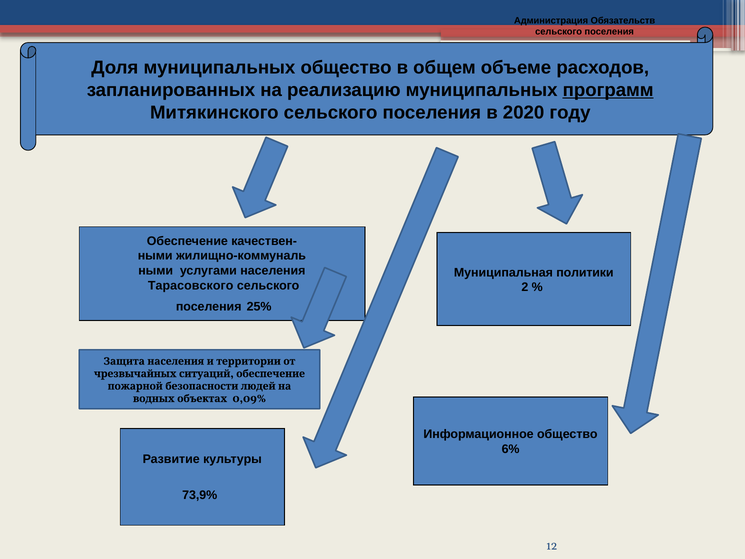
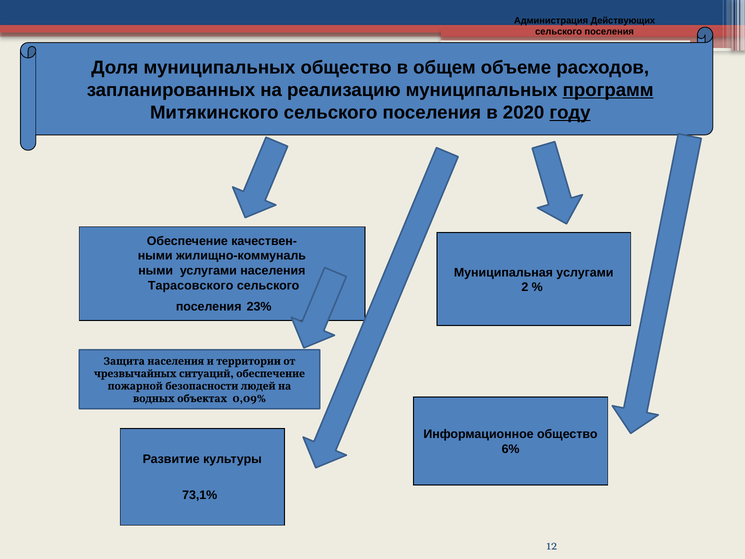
Обязательств: Обязательств -> Действующих (623, 21)
году underline: none -> present (570, 112)
Муниципальная политики: политики -> услугами (585, 272)
25%: 25% -> 23% (259, 307)
73,9%: 73,9% -> 73,1% (200, 495)
